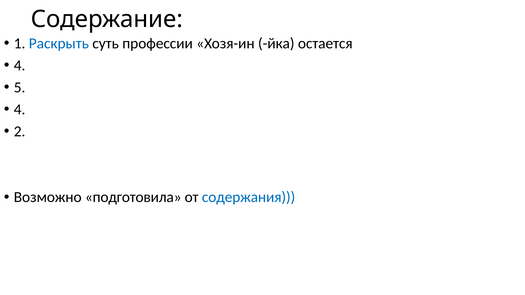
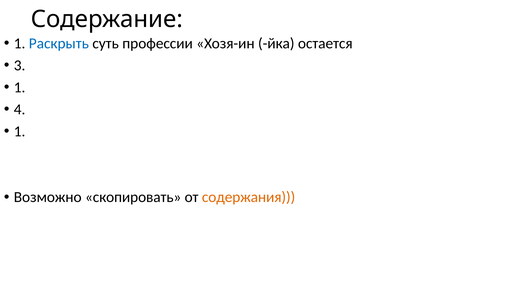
4: 4 -> 3 (20, 65)
5: 5 -> 1 (20, 87)
2: 2 -> 1 (20, 131)
подготовила: подготовила -> скопировать (133, 197)
содержания colour: blue -> orange (249, 197)
